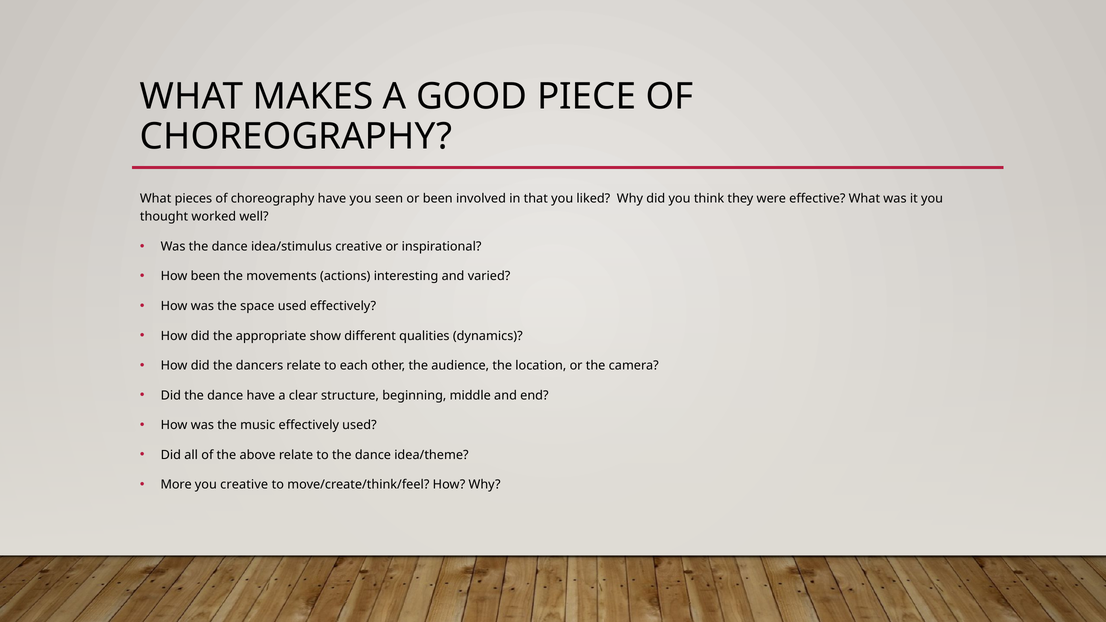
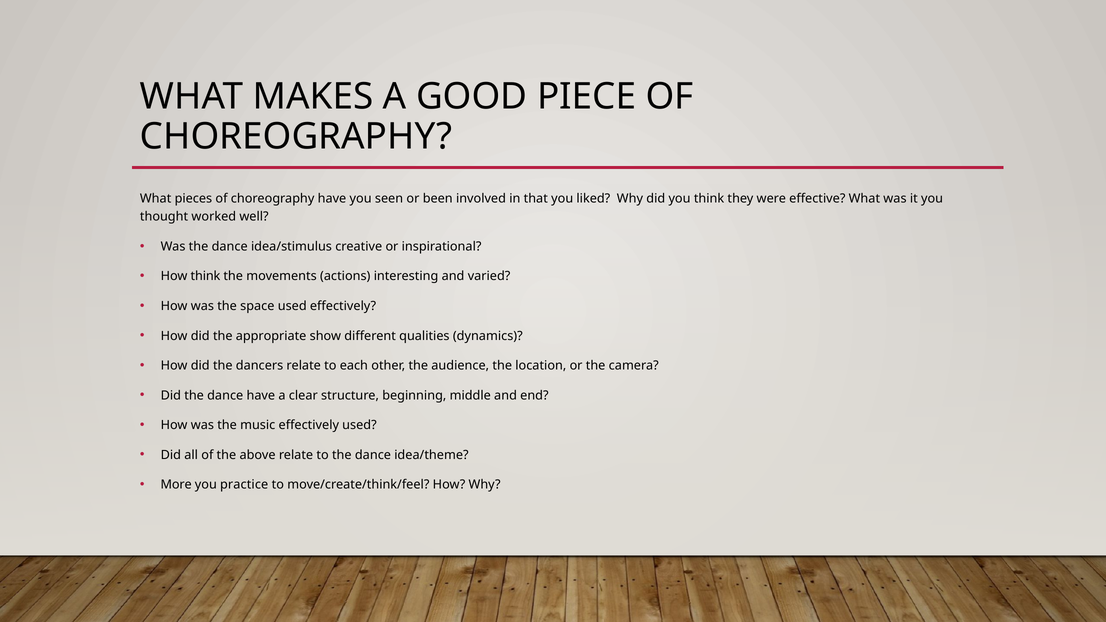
How been: been -> think (205, 276)
you creative: creative -> practice (244, 485)
